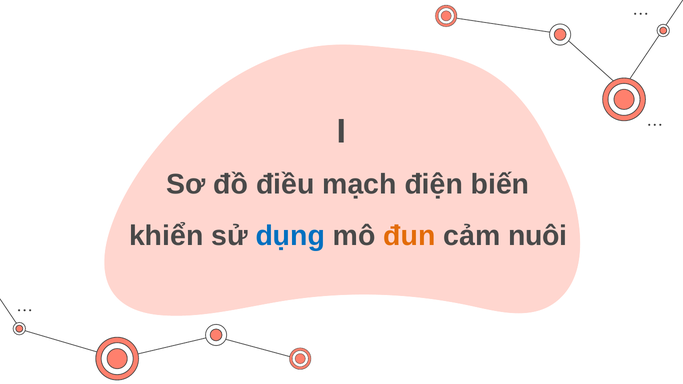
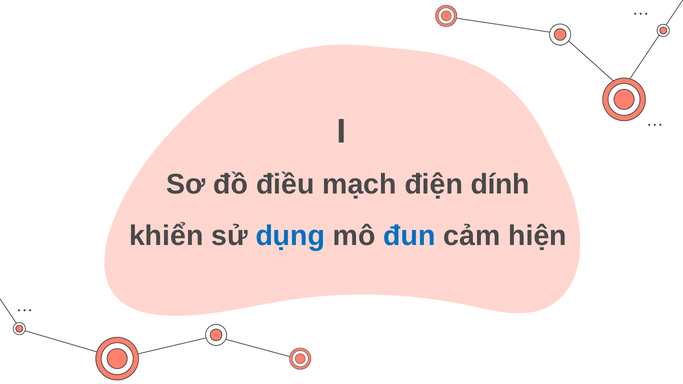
biến: biến -> dính (500, 185)
đun colour: orange -> blue (409, 236)
nuôi: nuôi -> hiện (537, 236)
